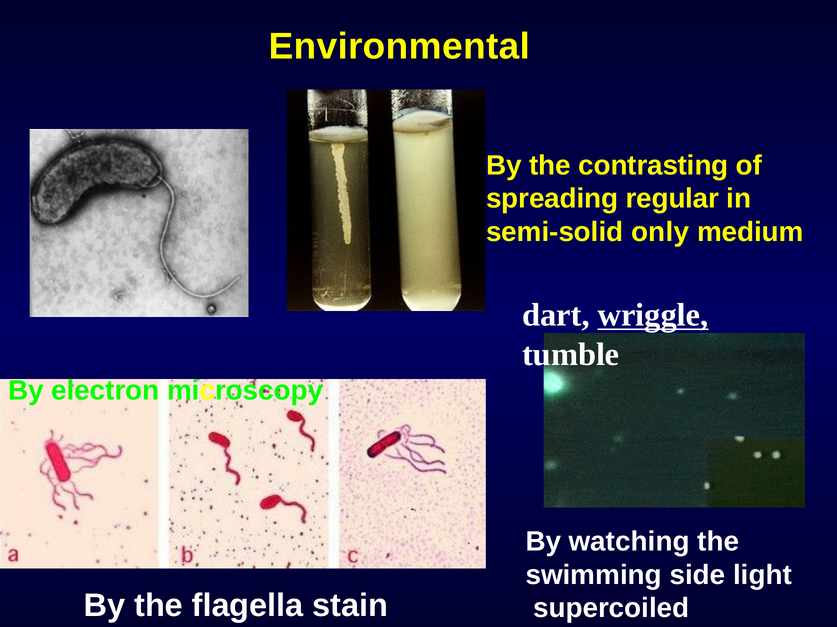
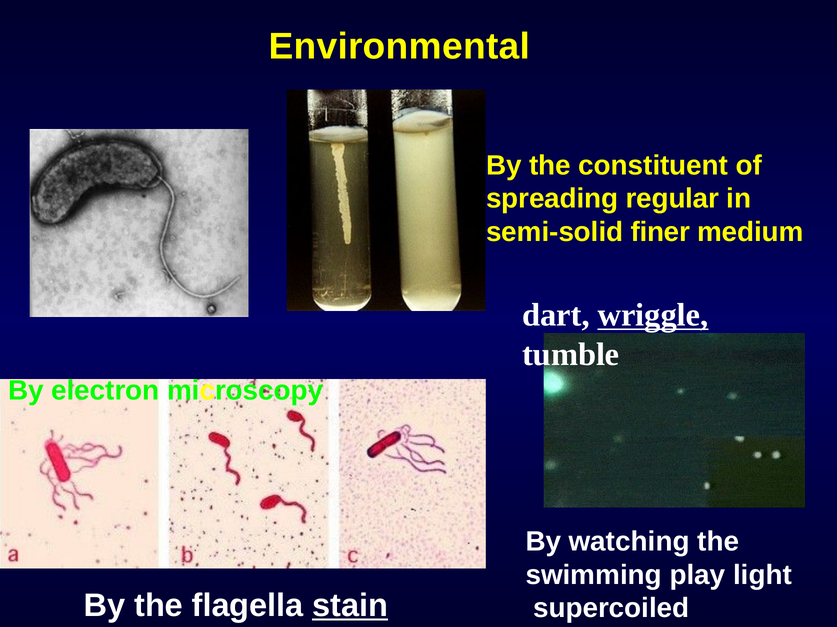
contrasting: contrasting -> constituent (653, 166)
only: only -> finer (660, 232)
side: side -> play (698, 576)
stain underline: none -> present (350, 606)
